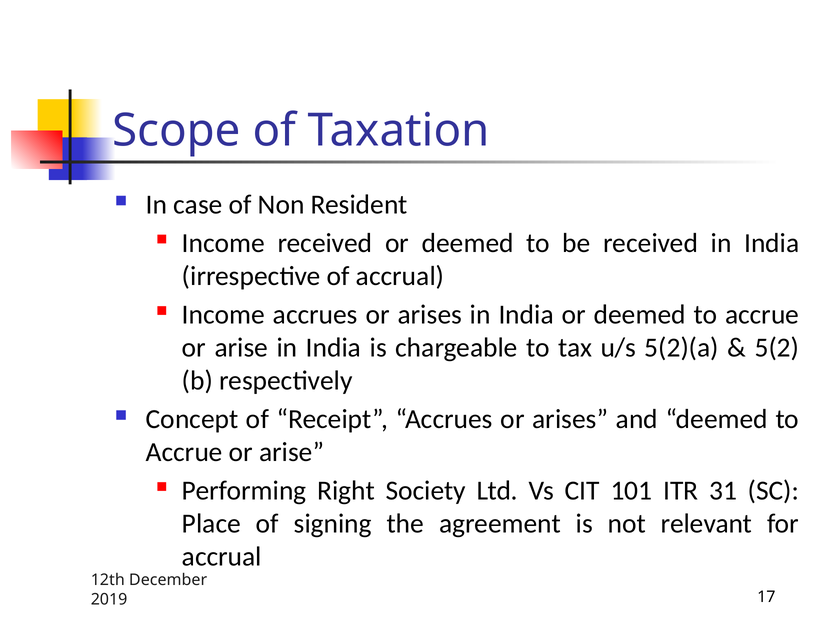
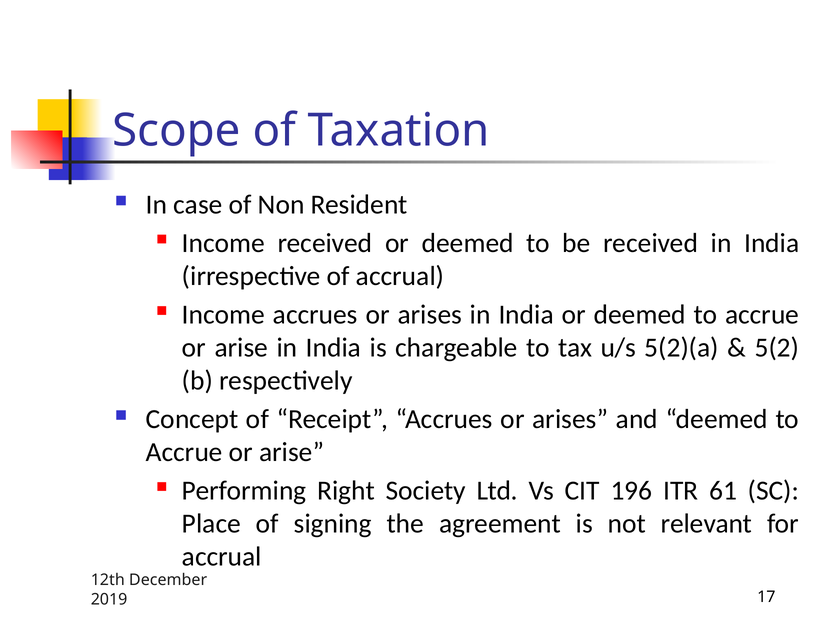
101: 101 -> 196 (631, 491)
31: 31 -> 61 (723, 491)
